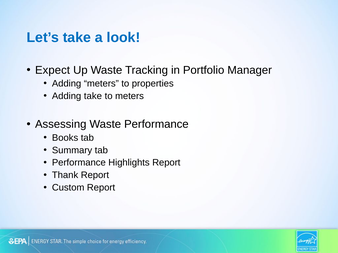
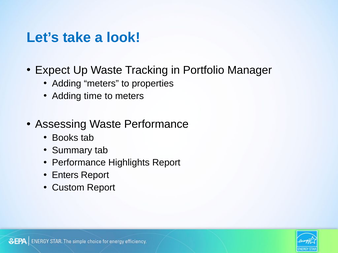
Adding take: take -> time (93, 96)
Thank: Thank -> Enters (65, 175)
